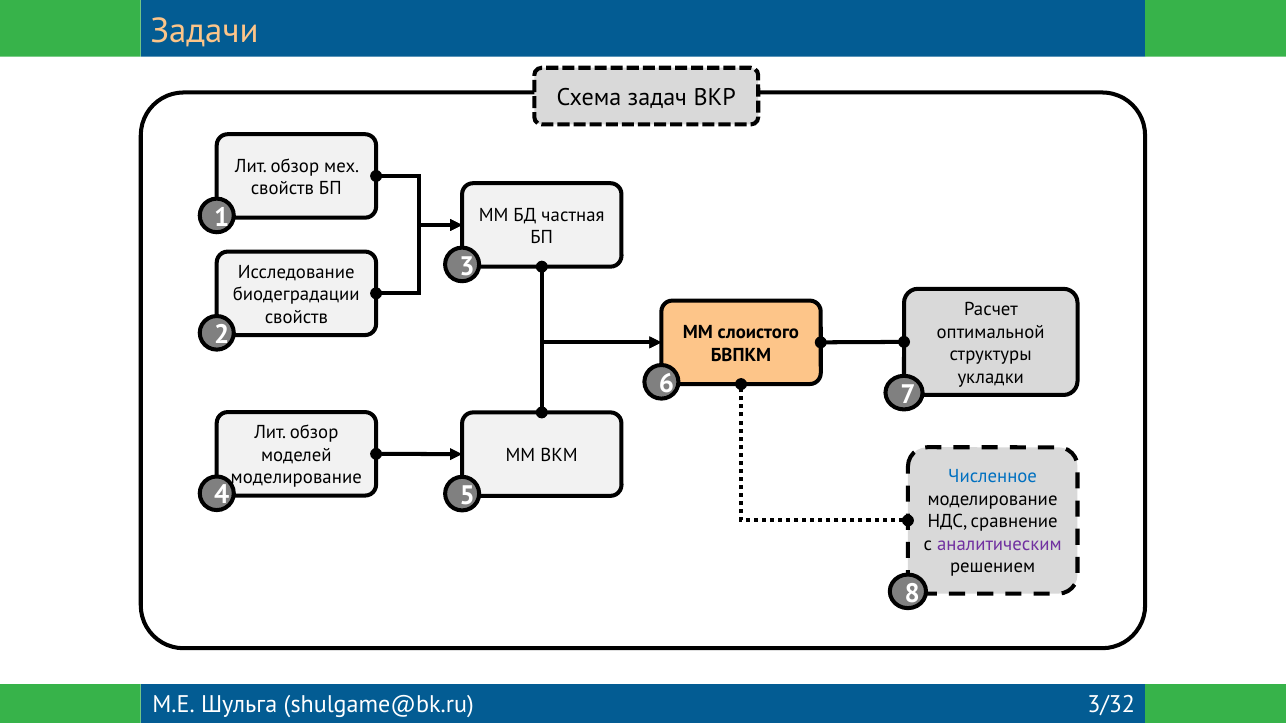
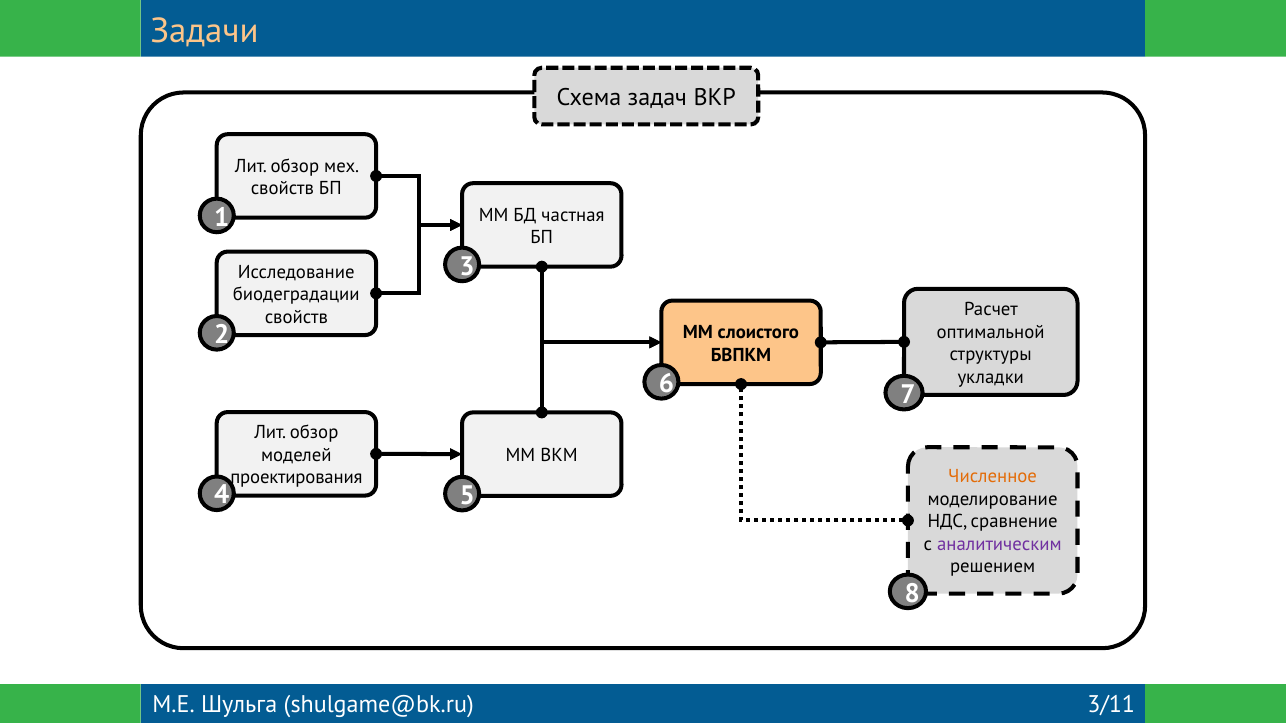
Численное colour: blue -> orange (993, 477)
моделирование: моделирование -> проектирования (296, 478)
3/32: 3/32 -> 3/11 (1111, 705)
